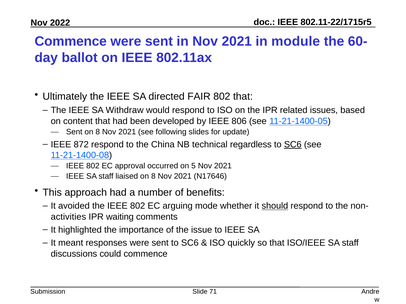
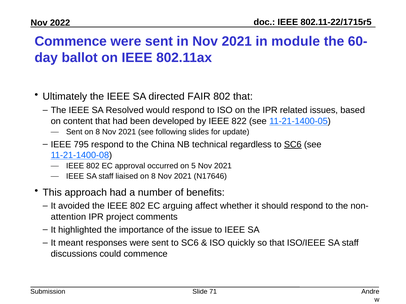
Withdraw: Withdraw -> Resolved (125, 110)
806: 806 -> 822 (239, 121)
872: 872 -> 795 (81, 145)
mode: mode -> affect (206, 206)
should underline: present -> none (275, 206)
activities: activities -> attention (68, 217)
waiting: waiting -> project (120, 217)
